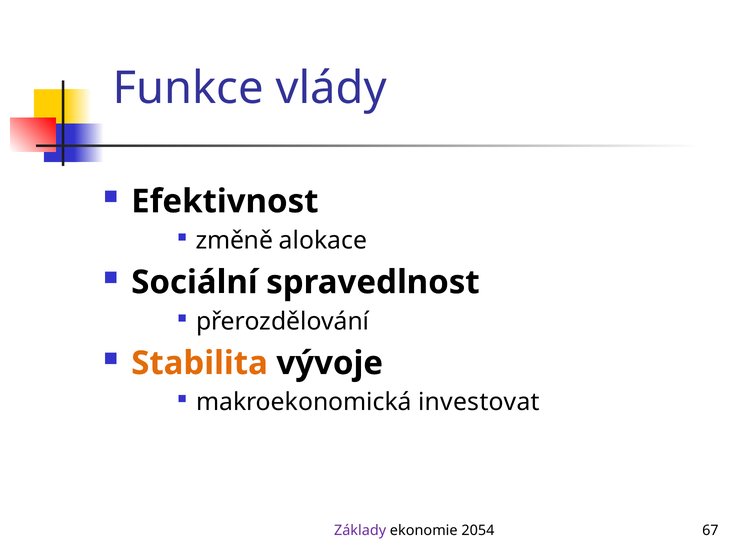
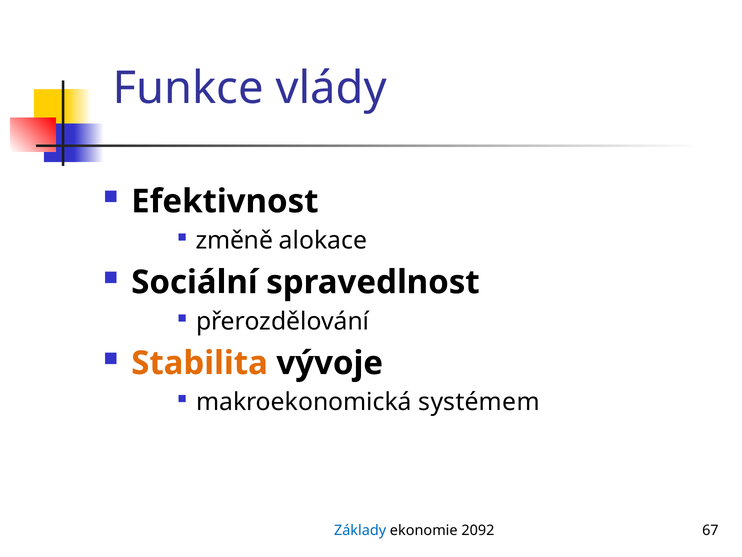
investovat: investovat -> systémem (479, 402)
Základy colour: purple -> blue (360, 530)
2054: 2054 -> 2092 (478, 530)
